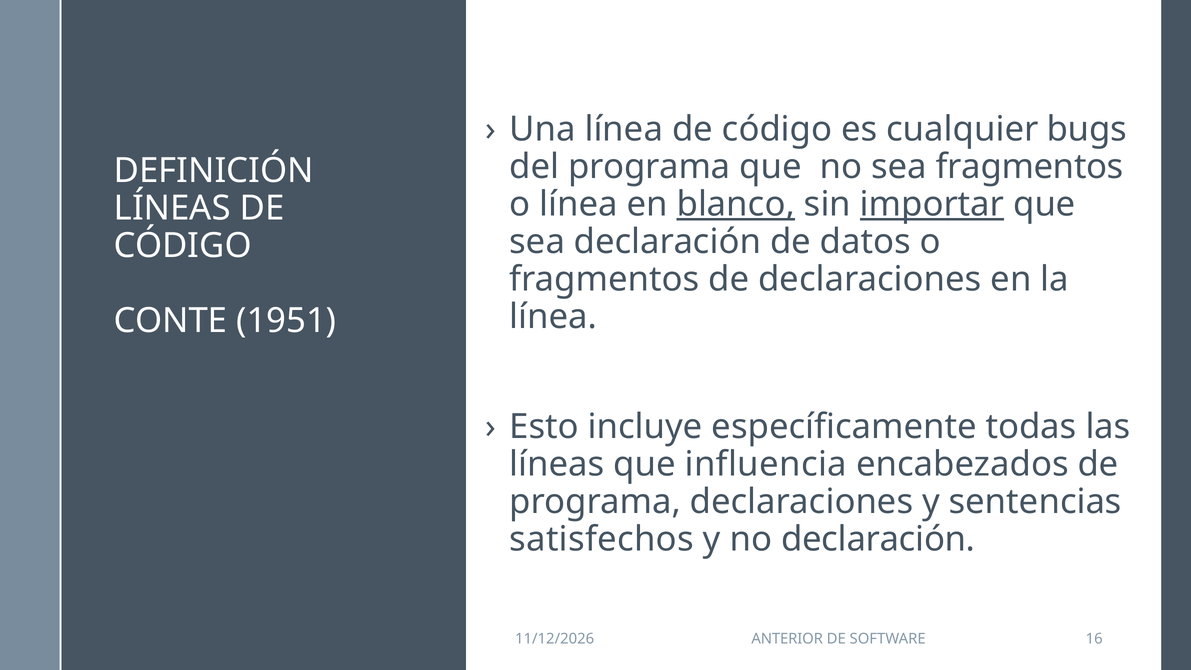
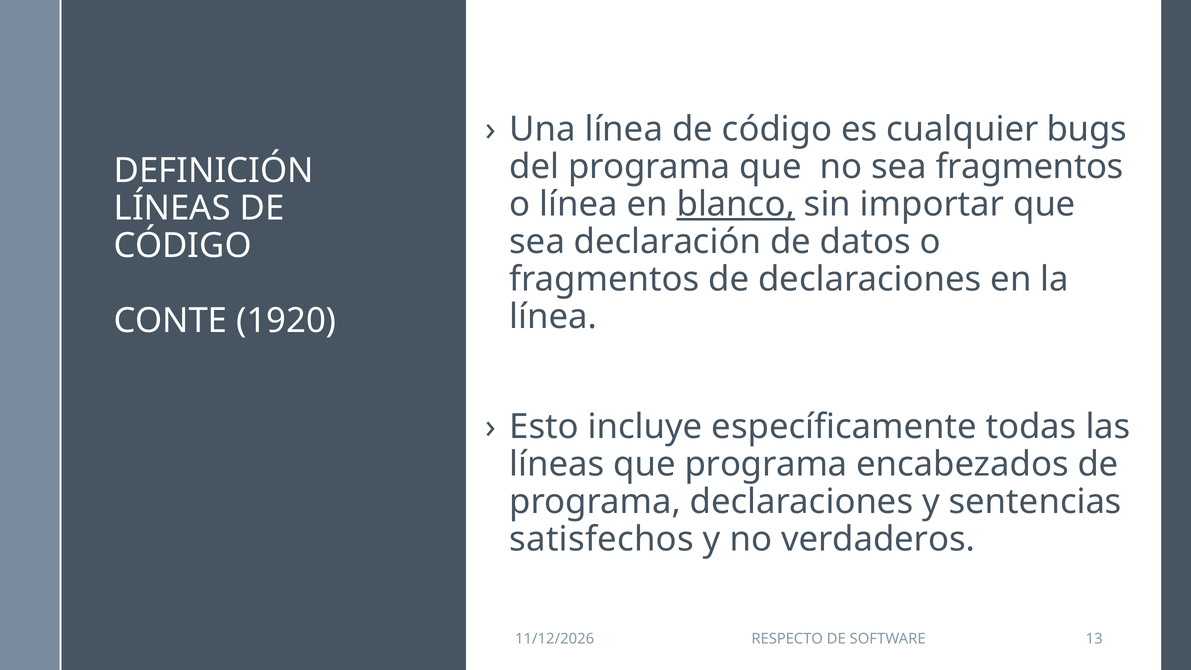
importar underline: present -> none (932, 204)
1951: 1951 -> 1920 (286, 321)
que influencia: influencia -> programa (766, 464)
no declaración: declaración -> verdaderos (878, 539)
ANTERIOR: ANTERIOR -> RESPECTO (787, 639)
16: 16 -> 13 (1094, 639)
